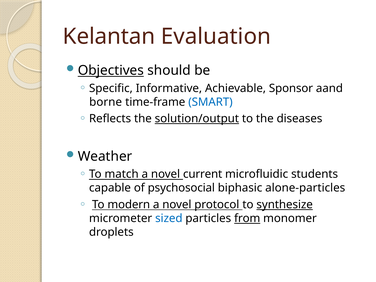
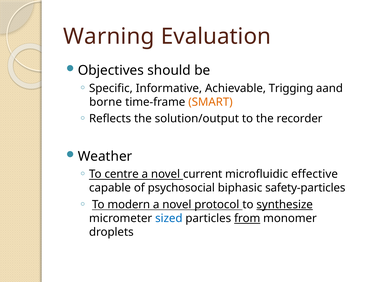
Kelantan: Kelantan -> Warning (109, 36)
Objectives underline: present -> none (111, 70)
Sponsor: Sponsor -> Trigging (291, 88)
SMART colour: blue -> orange (210, 102)
solution/output underline: present -> none (197, 119)
diseases: diseases -> recorder (300, 119)
match: match -> centre (122, 174)
students: students -> effective (315, 174)
alone-particles: alone-particles -> safety-particles (305, 188)
